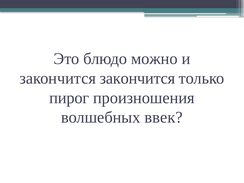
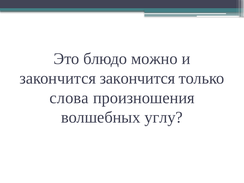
пирог: пирог -> слова (69, 98)
ввек: ввек -> углу (164, 117)
